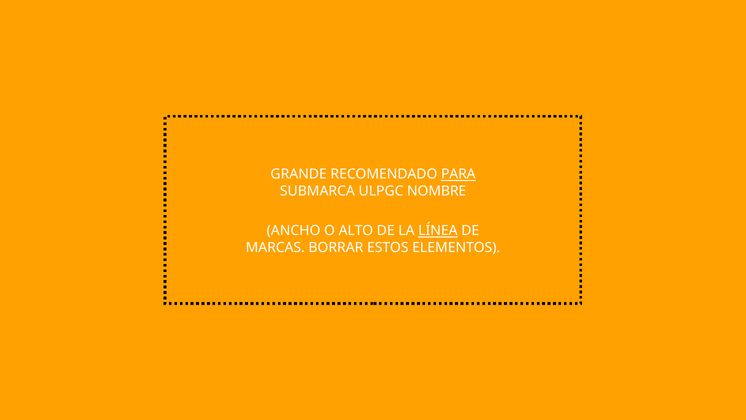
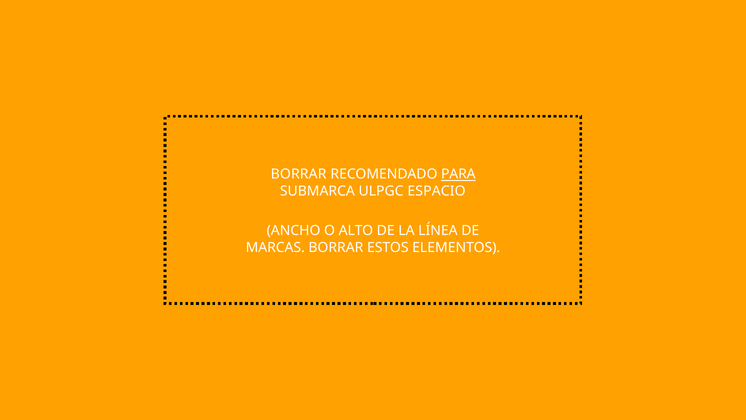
GRANDE: GRANDE -> BORRAR (299, 174)
NOMBRE: NOMBRE -> ESPACIO (437, 191)
LÍNEA underline: present -> none (438, 231)
